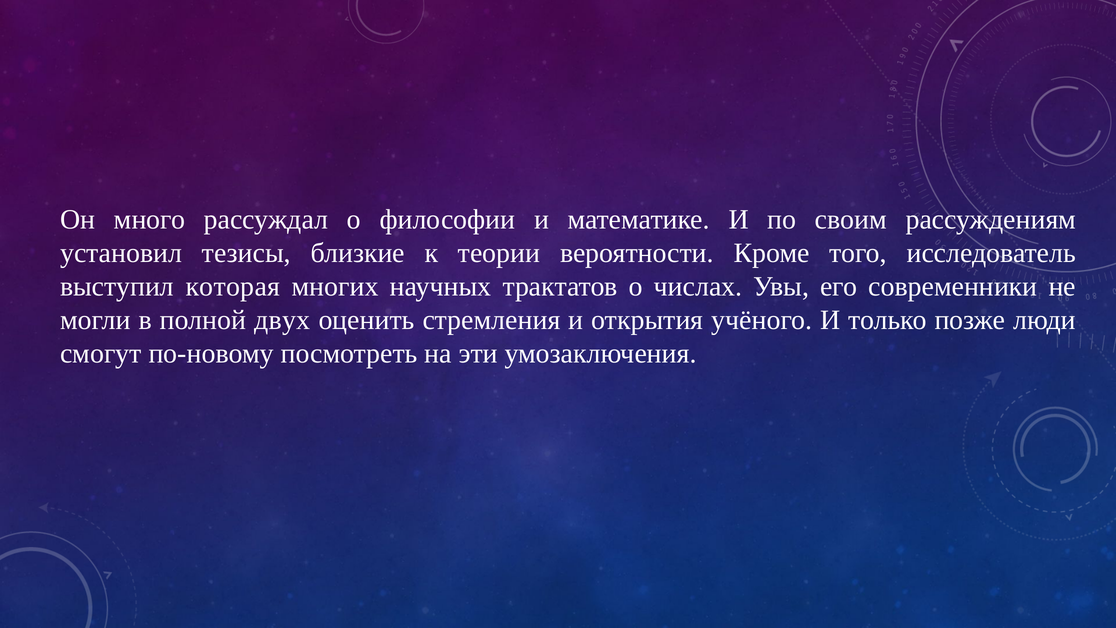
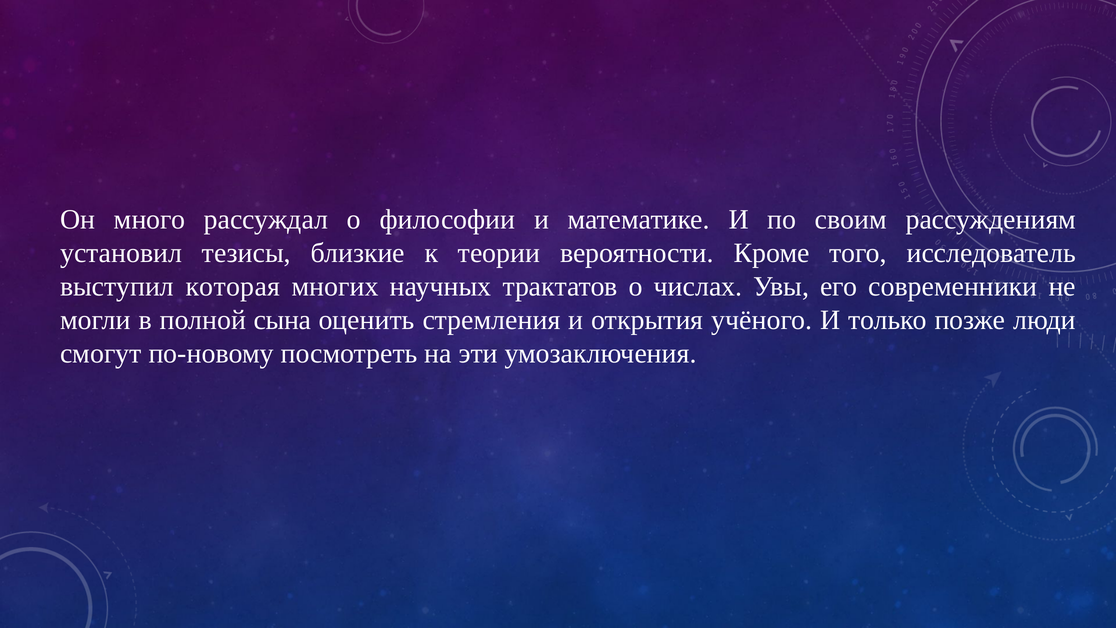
двух: двух -> сына (282, 320)
